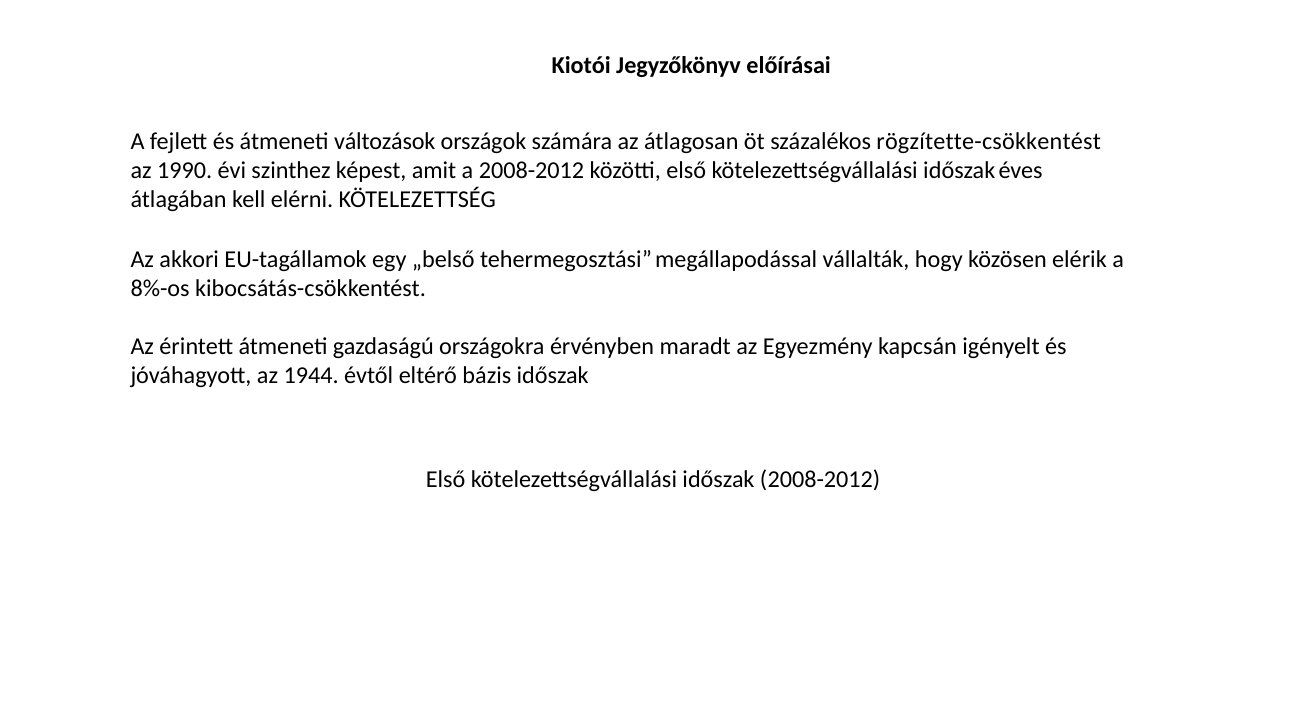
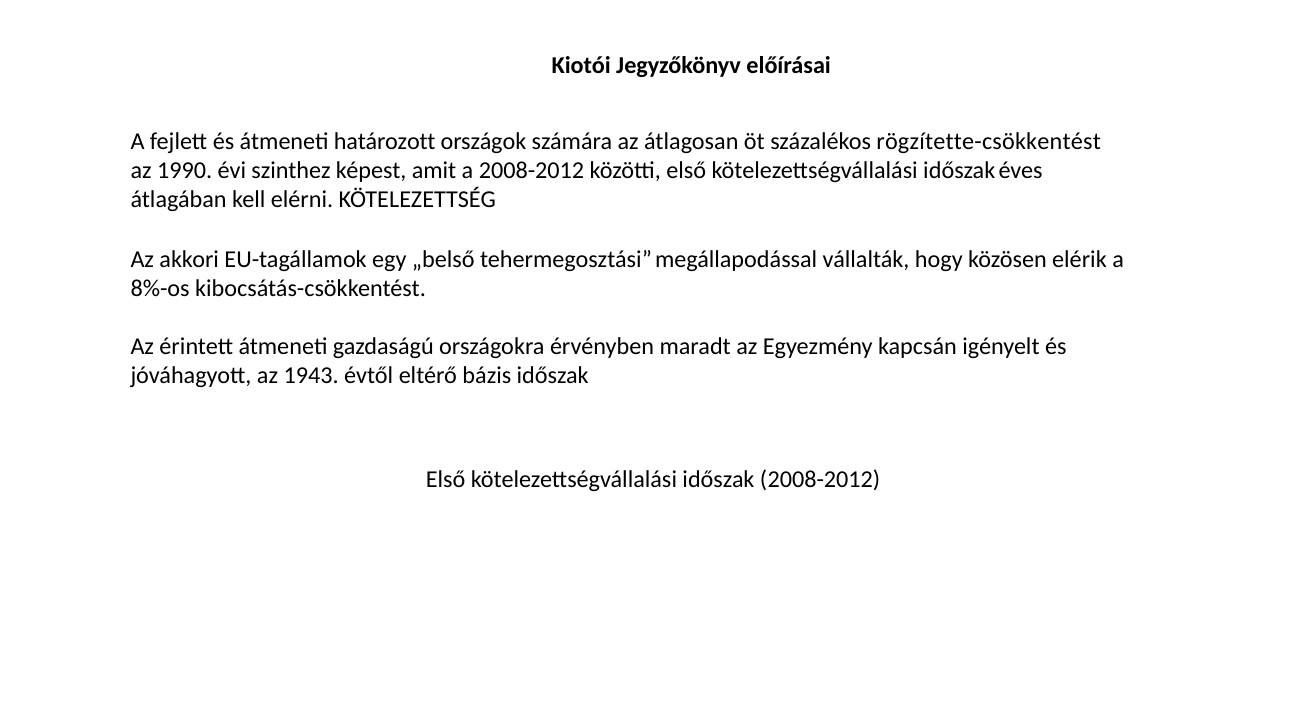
változások: változások -> határozott (385, 141)
1944: 1944 -> 1943 (311, 376)
